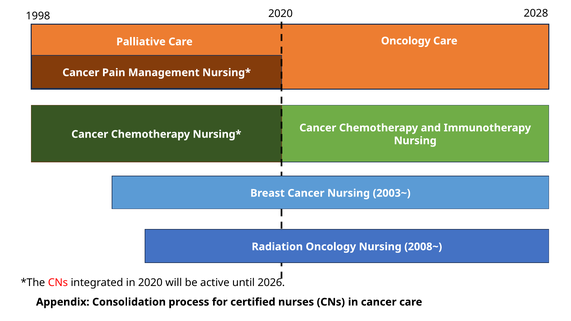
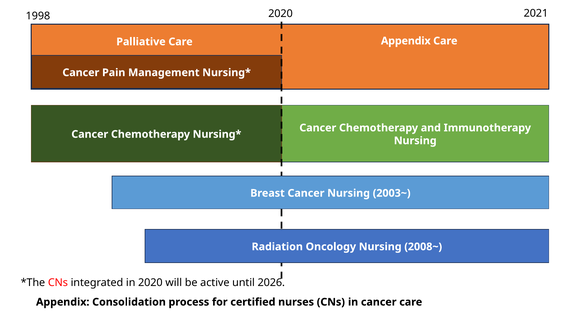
2028: 2028 -> 2021 (536, 13)
Care Oncology: Oncology -> Appendix (406, 41)
